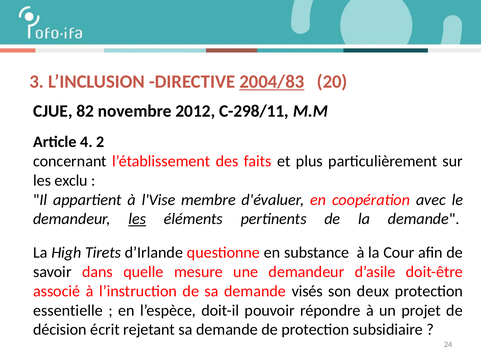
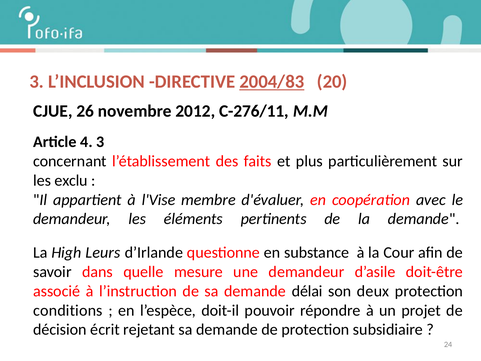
82: 82 -> 26 (85, 111)
C-298/11: C-298/11 -> C-276/11 (254, 111)
4 2: 2 -> 3 (100, 142)
les underline: present -> none (137, 219)
Tirets: Tirets -> Leurs (103, 252)
visés: visés -> délai (307, 291)
essentielle: essentielle -> conditions (68, 310)
